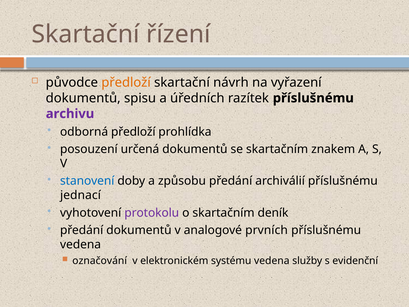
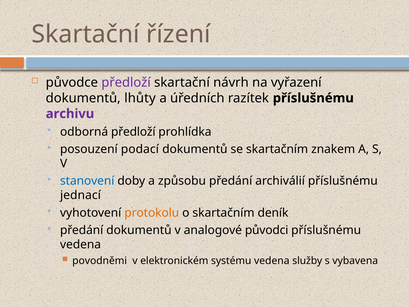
předloží colour: orange -> purple (126, 82)
spisu: spisu -> lhůty (140, 98)
určená: určená -> podací (140, 149)
protokolu colour: purple -> orange (152, 213)
prvních: prvních -> původci (267, 230)
označování: označování -> povodněmi (100, 260)
evidenční: evidenční -> vybavena (355, 260)
